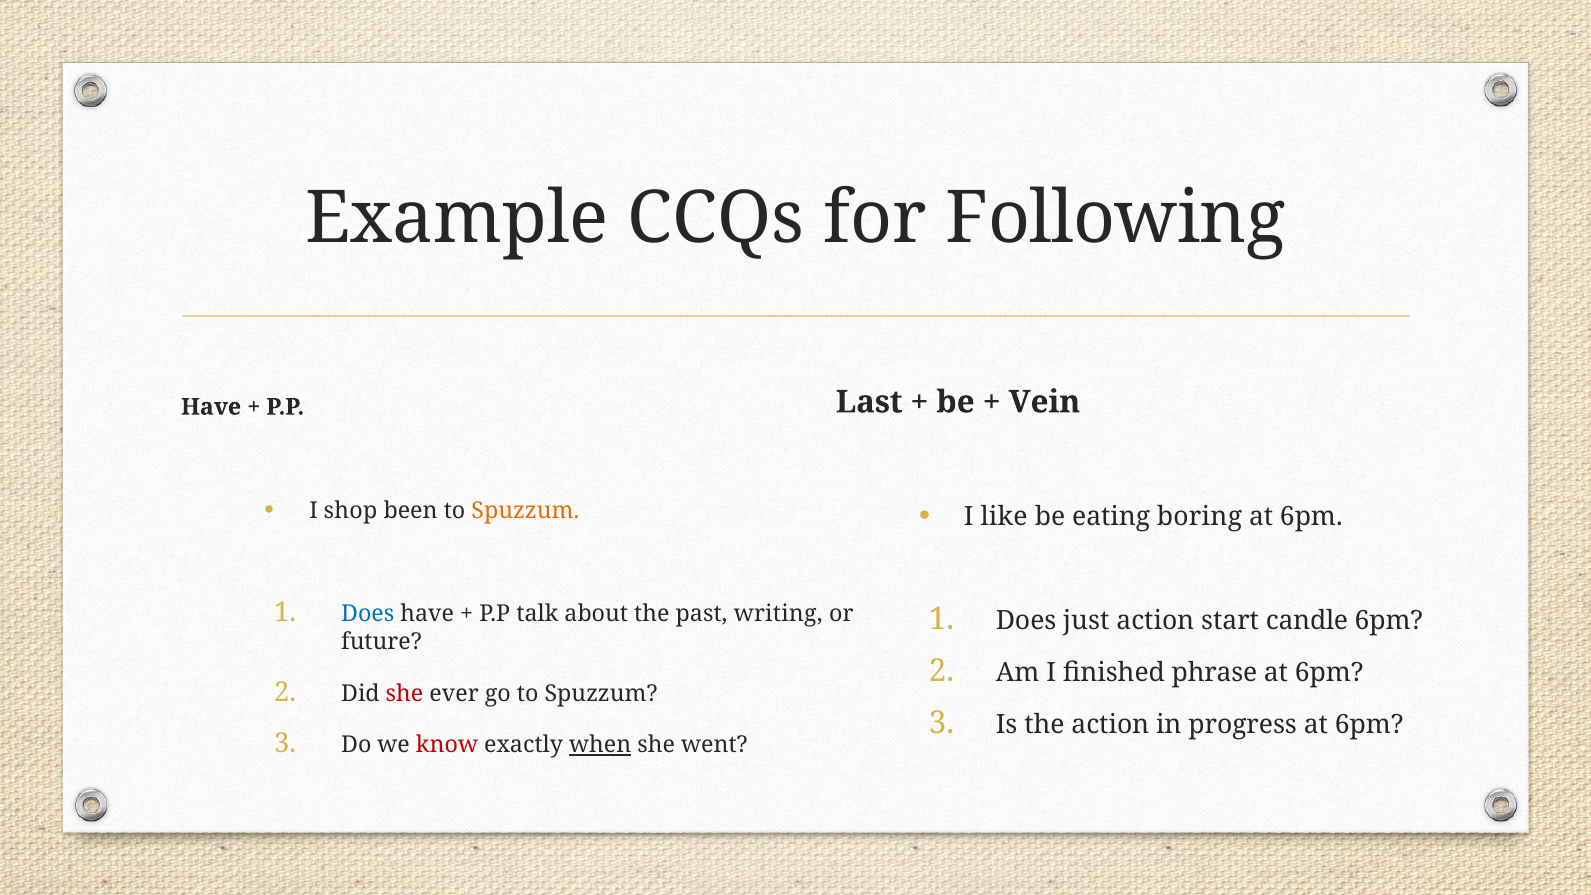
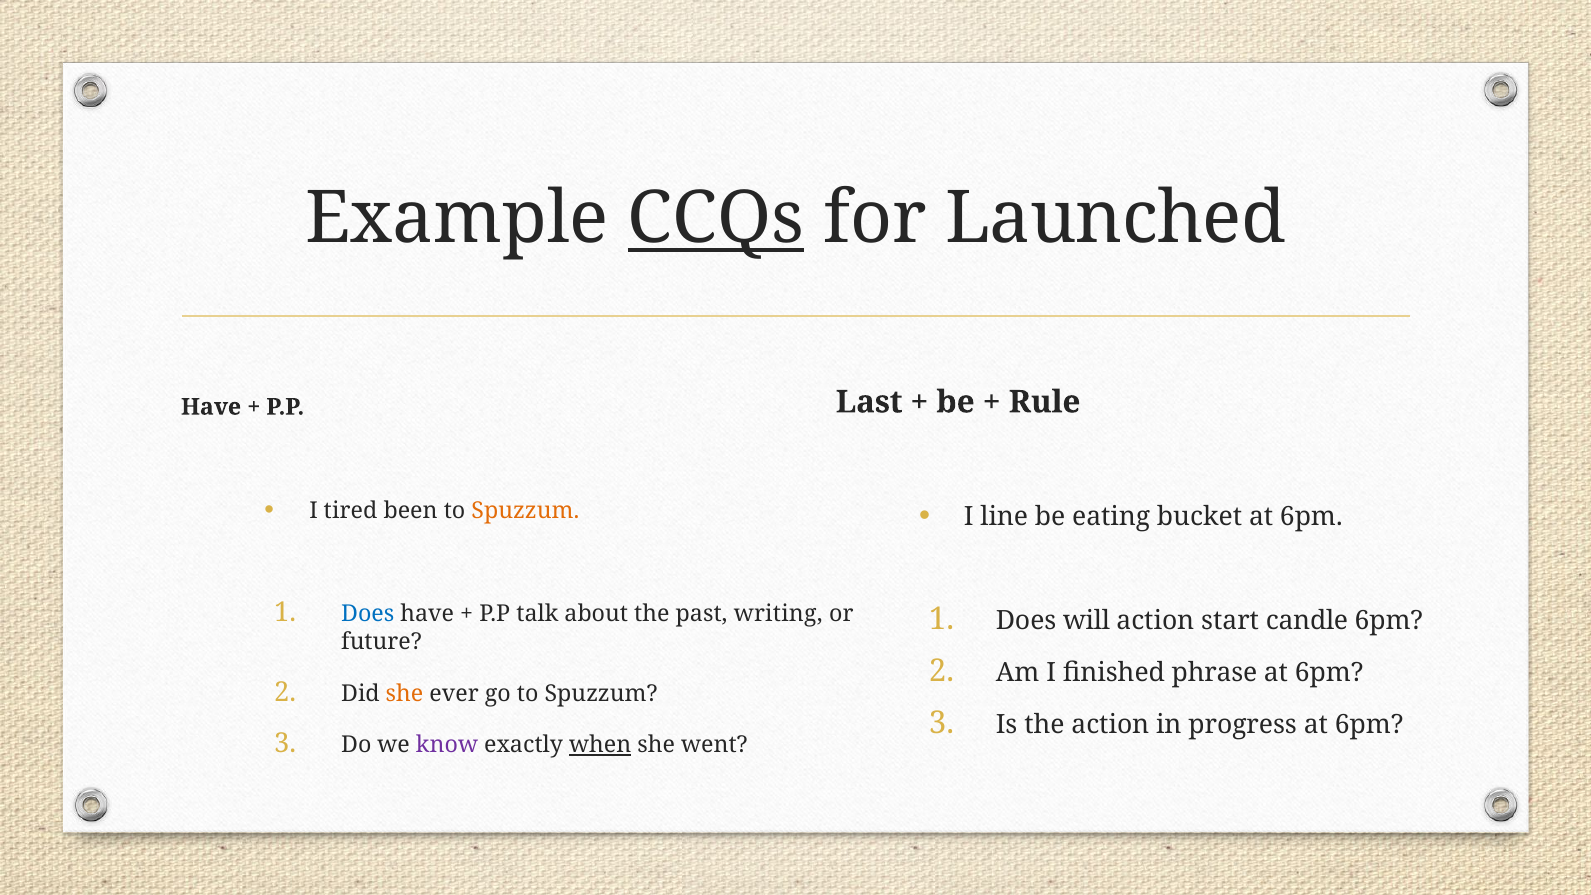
CCQs underline: none -> present (716, 218)
Following: Following -> Launched (1116, 218)
Vein: Vein -> Rule (1045, 402)
shop: shop -> tired (351, 510)
like: like -> line (1004, 516)
boring: boring -> bucket (1200, 516)
just: just -> will (1087, 620)
she colour: red -> orange (405, 693)
know colour: red -> purple (447, 745)
